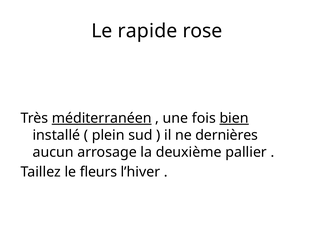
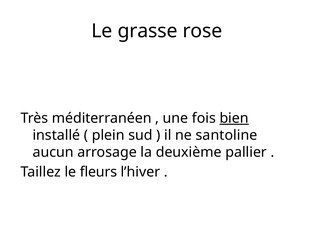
rapide: rapide -> grasse (148, 31)
méditerranéen underline: present -> none (102, 118)
dernières: dernières -> santoline (227, 135)
